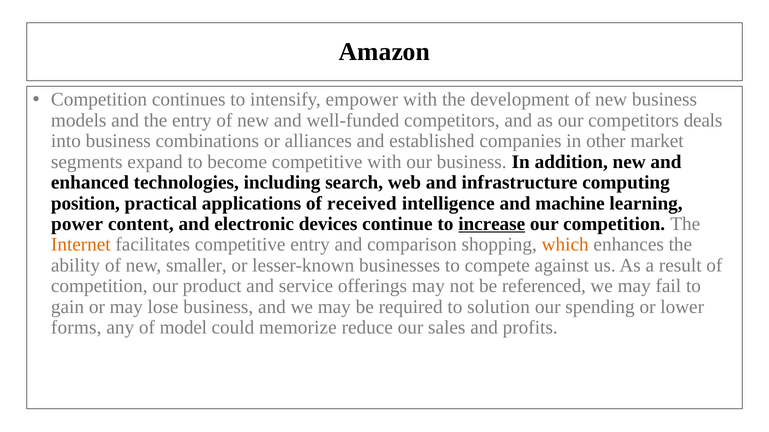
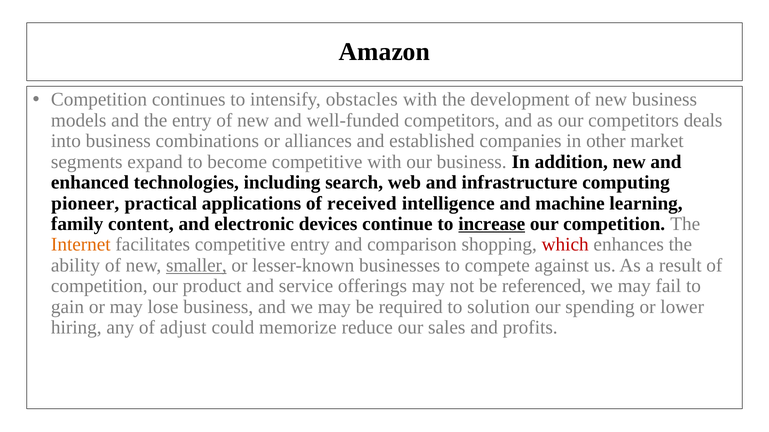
empower: empower -> obstacles (362, 100)
position: position -> pioneer (85, 203)
power: power -> family (77, 224)
which colour: orange -> red (565, 245)
smaller underline: none -> present (196, 266)
forms: forms -> hiring (76, 328)
model: model -> adjust (183, 328)
